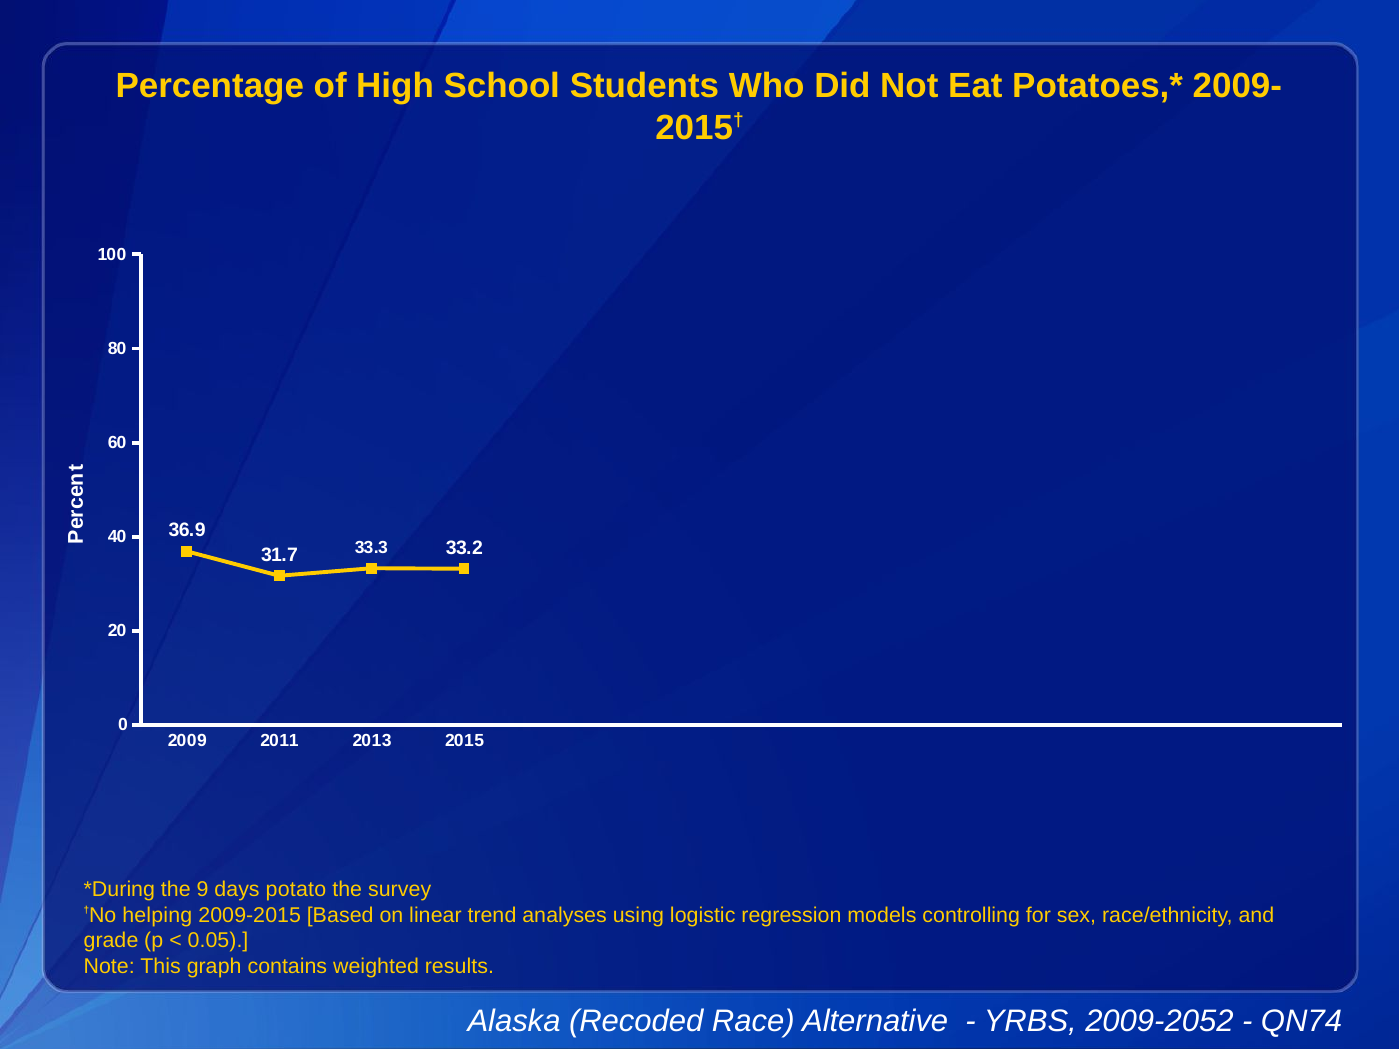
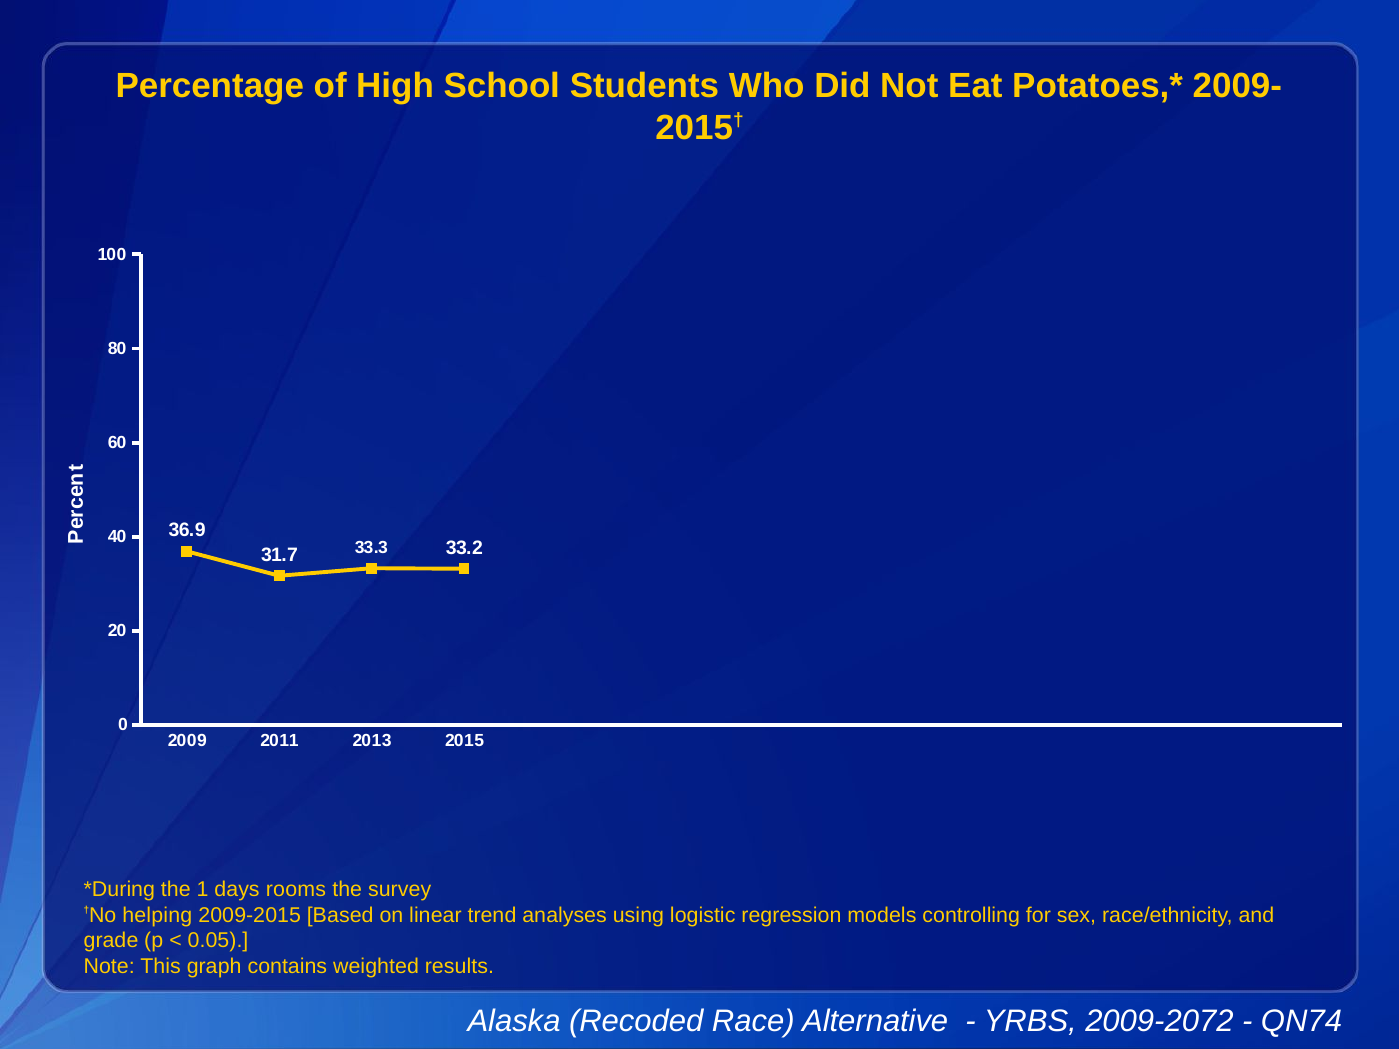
9: 9 -> 1 (203, 890)
potato: potato -> rooms (296, 890)
2009-2052: 2009-2052 -> 2009-2072 (1159, 1021)
